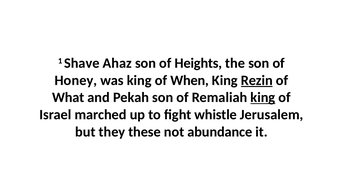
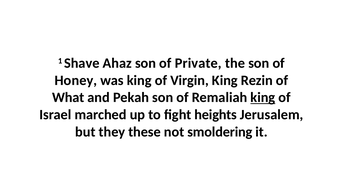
Heights: Heights -> Private (198, 63)
When: When -> Virgin (190, 80)
Rezin underline: present -> none (257, 80)
whistle: whistle -> heights (216, 115)
abundance: abundance -> smoldering (220, 132)
